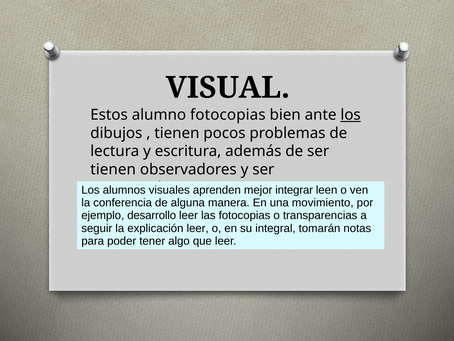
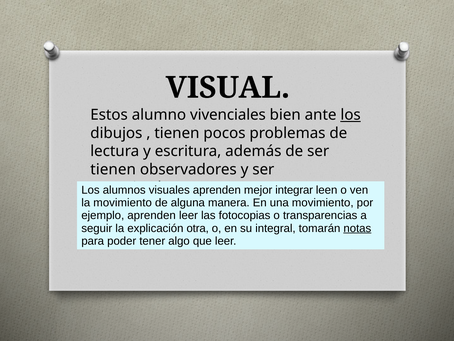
alumno fotocopias: fotocopias -> vivenciales (228, 115)
la conferencia: conferencia -> movimiento (123, 203)
ejemplo desarrollo: desarrollo -> aprenden (152, 215)
explicación leer: leer -> otra (198, 228)
notas underline: none -> present (357, 228)
